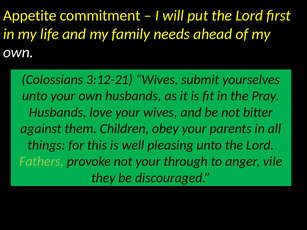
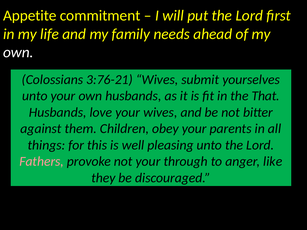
3:12-21: 3:12-21 -> 3:76-21 (109, 80)
the Pray: Pray -> That (266, 96)
Fathers colour: light green -> pink (42, 162)
vile: vile -> like (273, 162)
